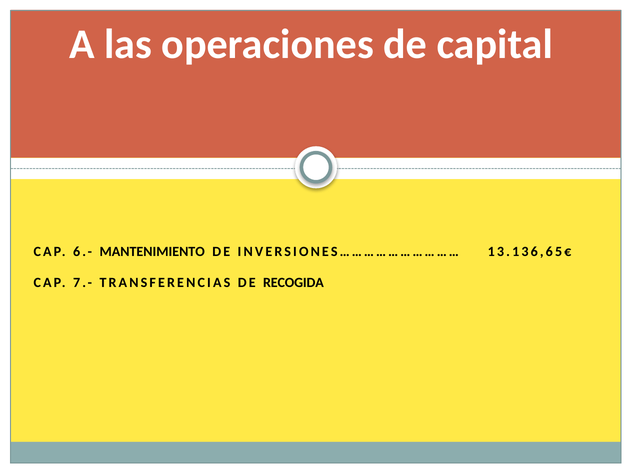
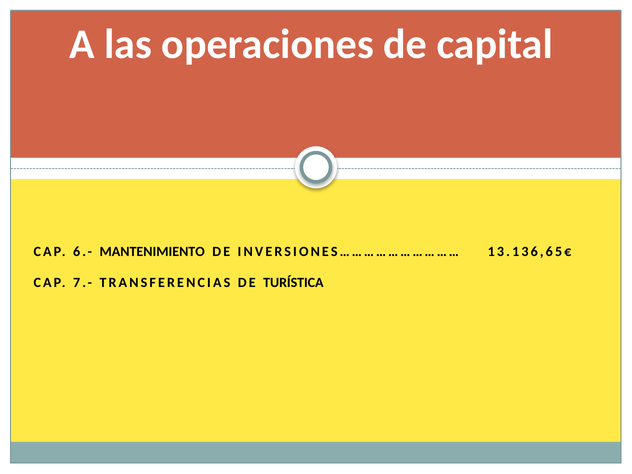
RECOGIDA: RECOGIDA -> TURÍSTICA (293, 283)
